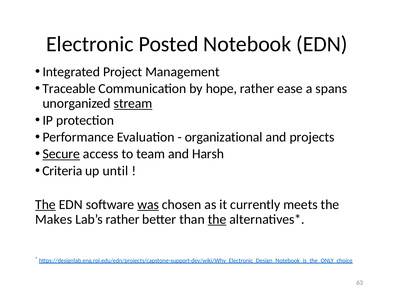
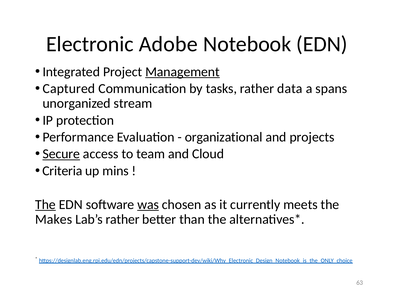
Posted: Posted -> Adobe (168, 44)
Management underline: none -> present (182, 72)
Traceable: Traceable -> Captured (69, 88)
hope: hope -> tasks (221, 88)
ease: ease -> data (290, 88)
stream underline: present -> none (133, 103)
Harsh: Harsh -> Cloud (208, 154)
until: until -> mins (116, 171)
the underline: present -> none (217, 219)
